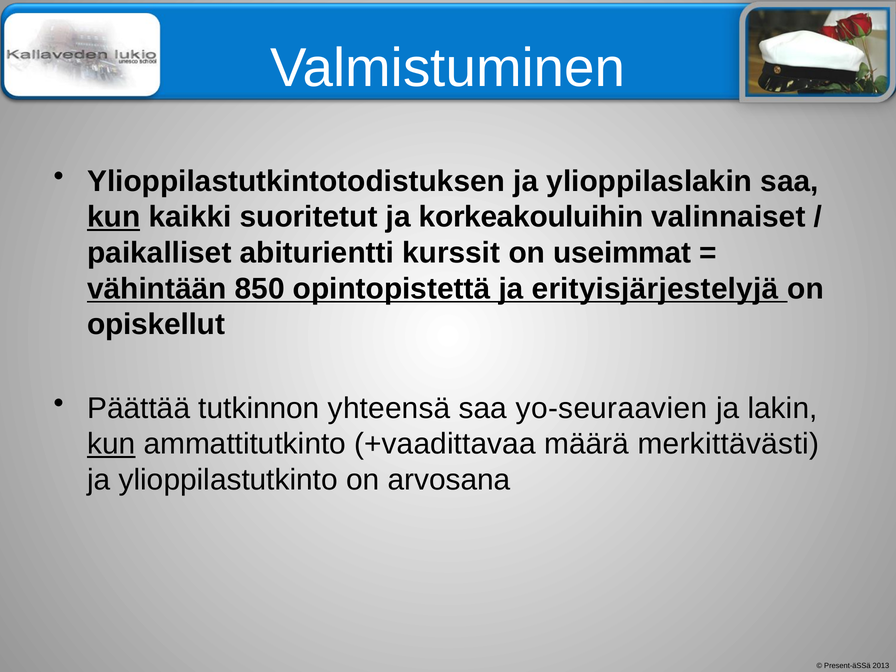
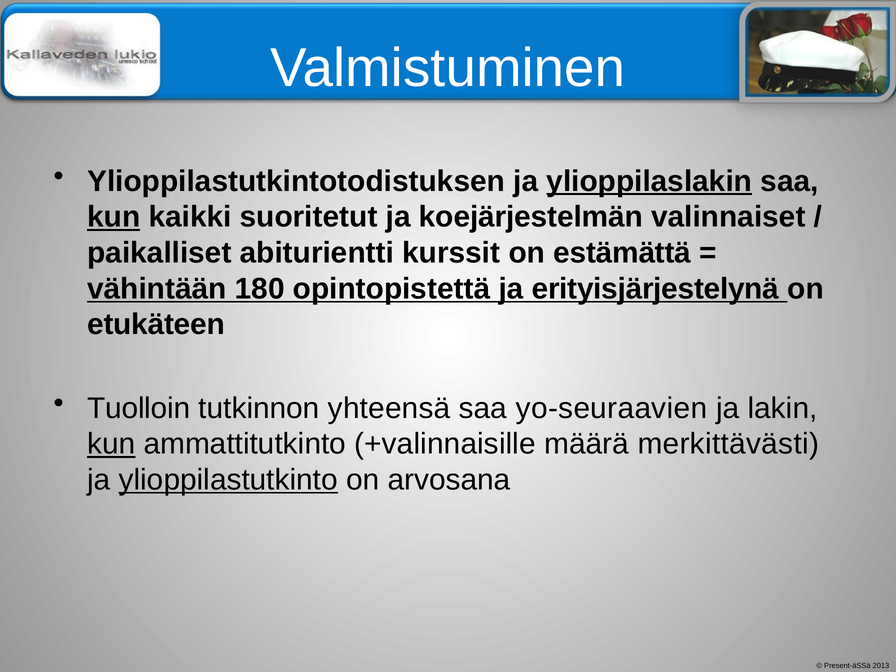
ylioppilaslakin underline: none -> present (649, 181)
korkeakouluihin: korkeakouluihin -> koejärjestelmän (531, 217)
useimmat: useimmat -> estämättä (622, 253)
850: 850 -> 180 (260, 289)
erityisjärjestelyjä: erityisjärjestelyjä -> erityisjärjestelynä (655, 289)
opiskellut: opiskellut -> etukäteen (156, 325)
Päättää: Päättää -> Tuolloin (139, 408)
+vaadittavaa: +vaadittavaa -> +valinnaisille (445, 444)
ylioppilastutkinto underline: none -> present (228, 480)
